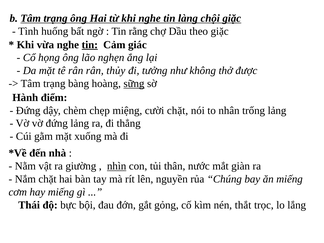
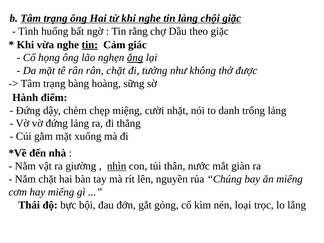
ắng underline: none -> present (135, 58)
rân thủy: thủy -> chặt (116, 71)
sững underline: present -> none (134, 84)
cười chặt: chặt -> nhặt (178, 110)
nhân: nhân -> danh (229, 110)
thắt: thắt -> loại (243, 205)
